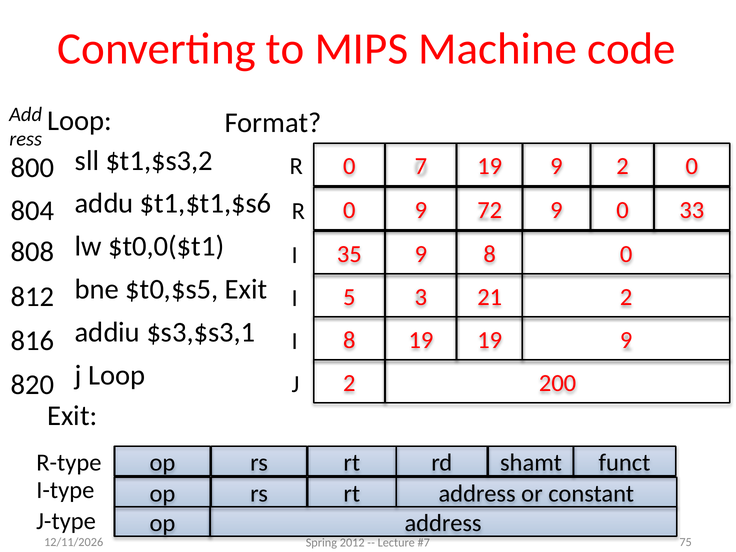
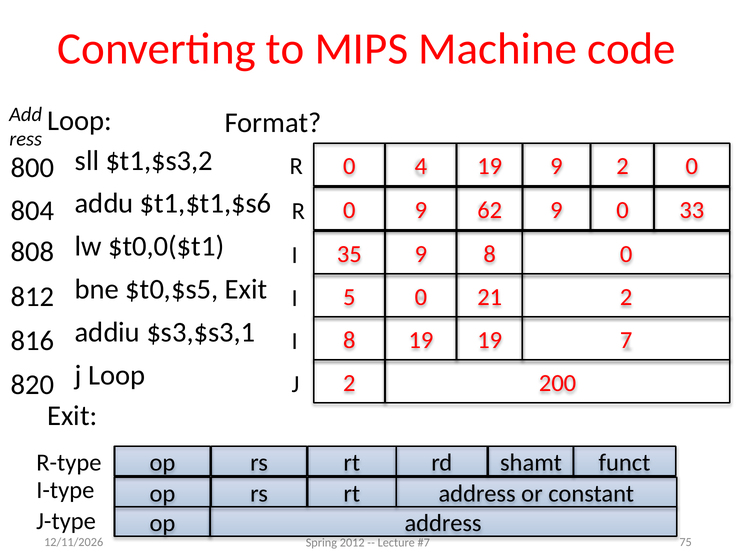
7: 7 -> 4 (421, 166)
72: 72 -> 62 (490, 210)
5 3: 3 -> 0 (421, 297)
19 19 9: 9 -> 7 (626, 340)
